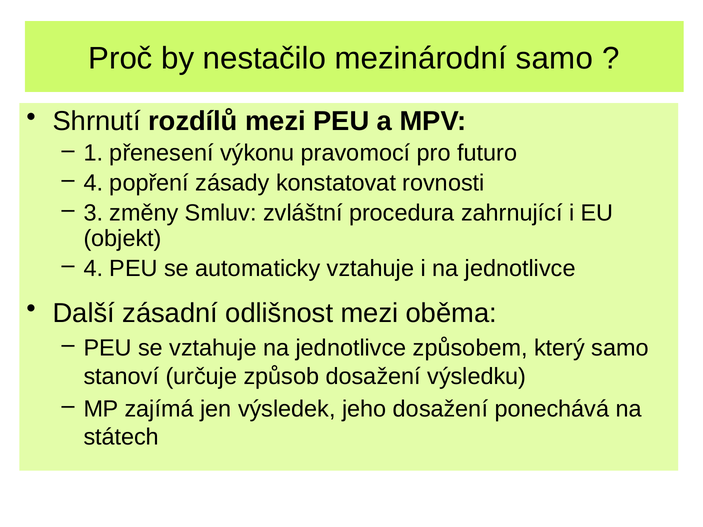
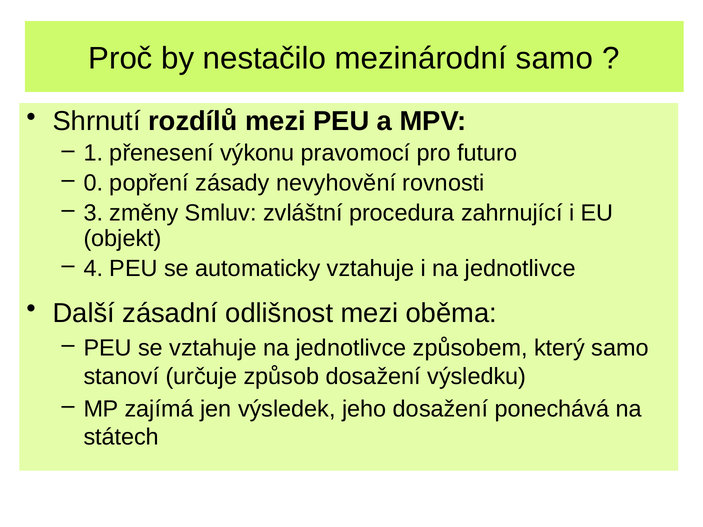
4: 4 -> 0 (93, 183)
konstatovat: konstatovat -> nevyhovění (336, 183)
